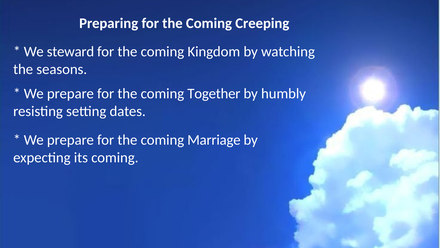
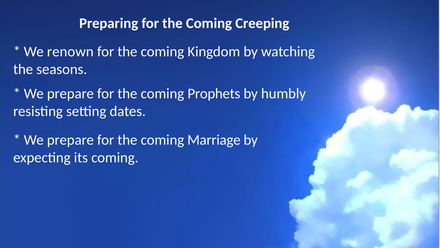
steward: steward -> renown (70, 51)
Together: Together -> Prophets (214, 93)
